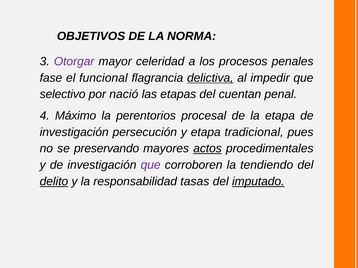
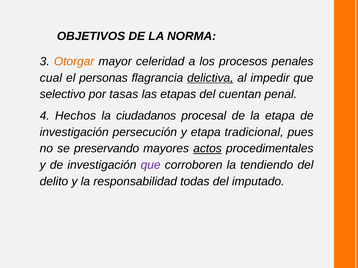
Otorgar colour: purple -> orange (74, 62)
fase: fase -> cual (51, 78)
funcional: funcional -> personas (104, 78)
nació: nació -> tasas (124, 94)
Máximo: Máximo -> Hechos (76, 116)
perentorios: perentorios -> ciudadanos (146, 116)
delito underline: present -> none (54, 182)
tasas: tasas -> todas (195, 182)
imputado underline: present -> none (258, 182)
